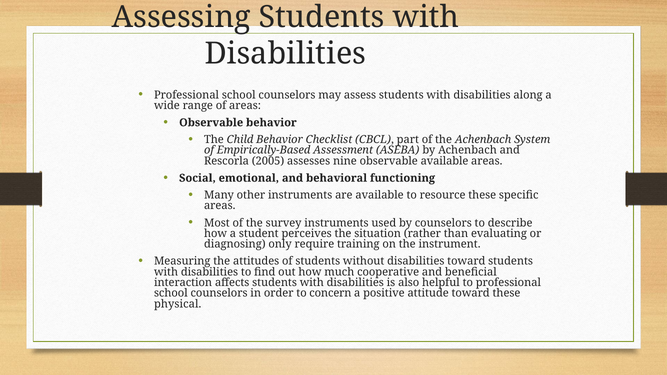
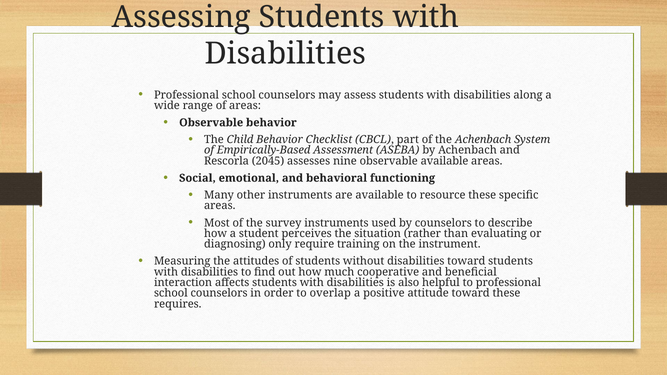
2005: 2005 -> 2045 (268, 161)
concern: concern -> overlap (330, 293)
physical: physical -> requires (178, 304)
